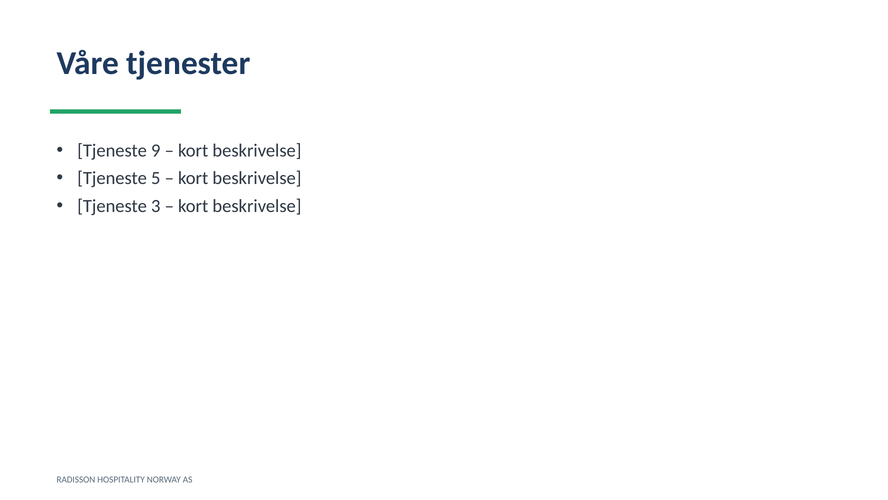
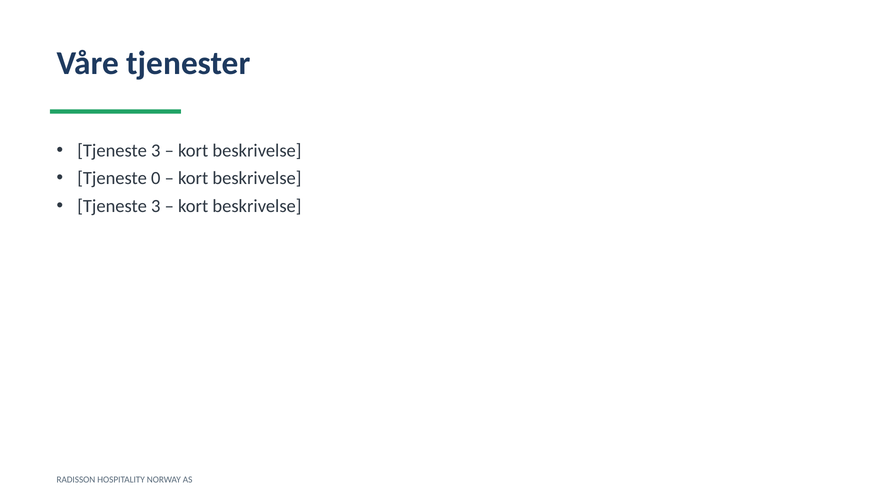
9: 9 -> 3 (156, 150)
5: 5 -> 0 (156, 178)
